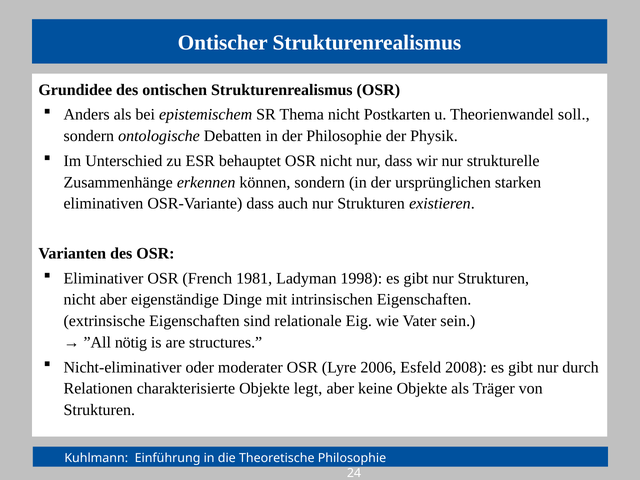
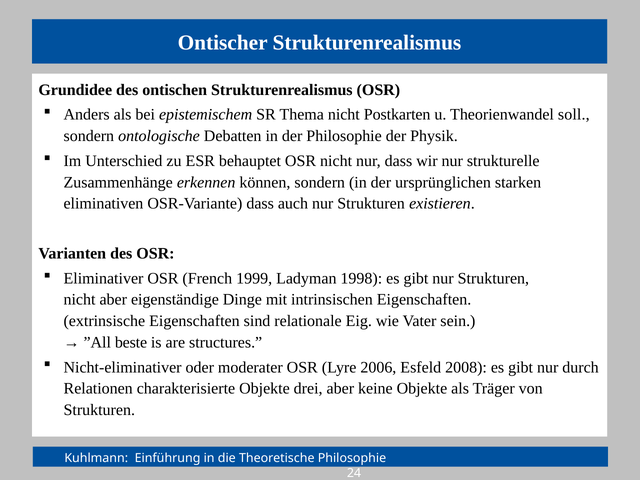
1981: 1981 -> 1999 (254, 278)
nötig: nötig -> beste (131, 342)
legt: legt -> drei (308, 389)
